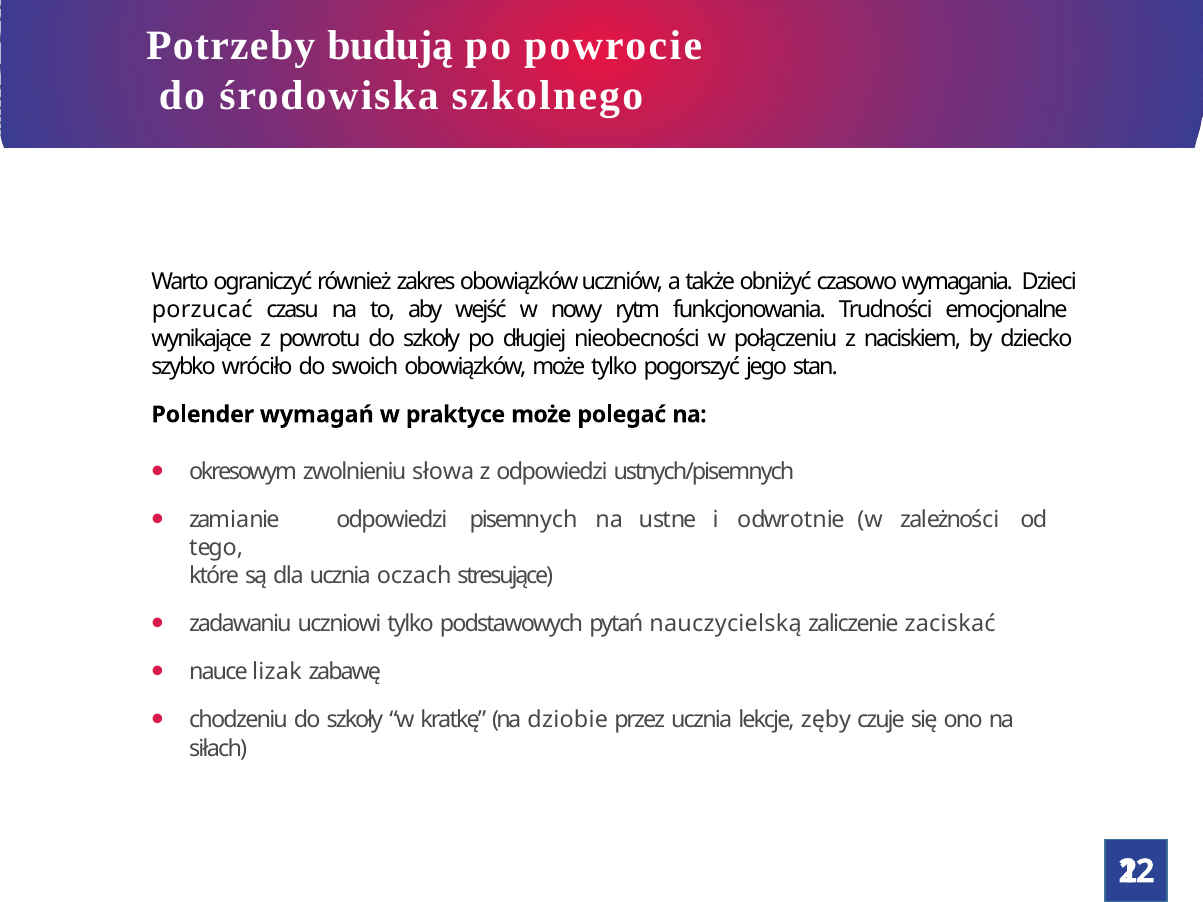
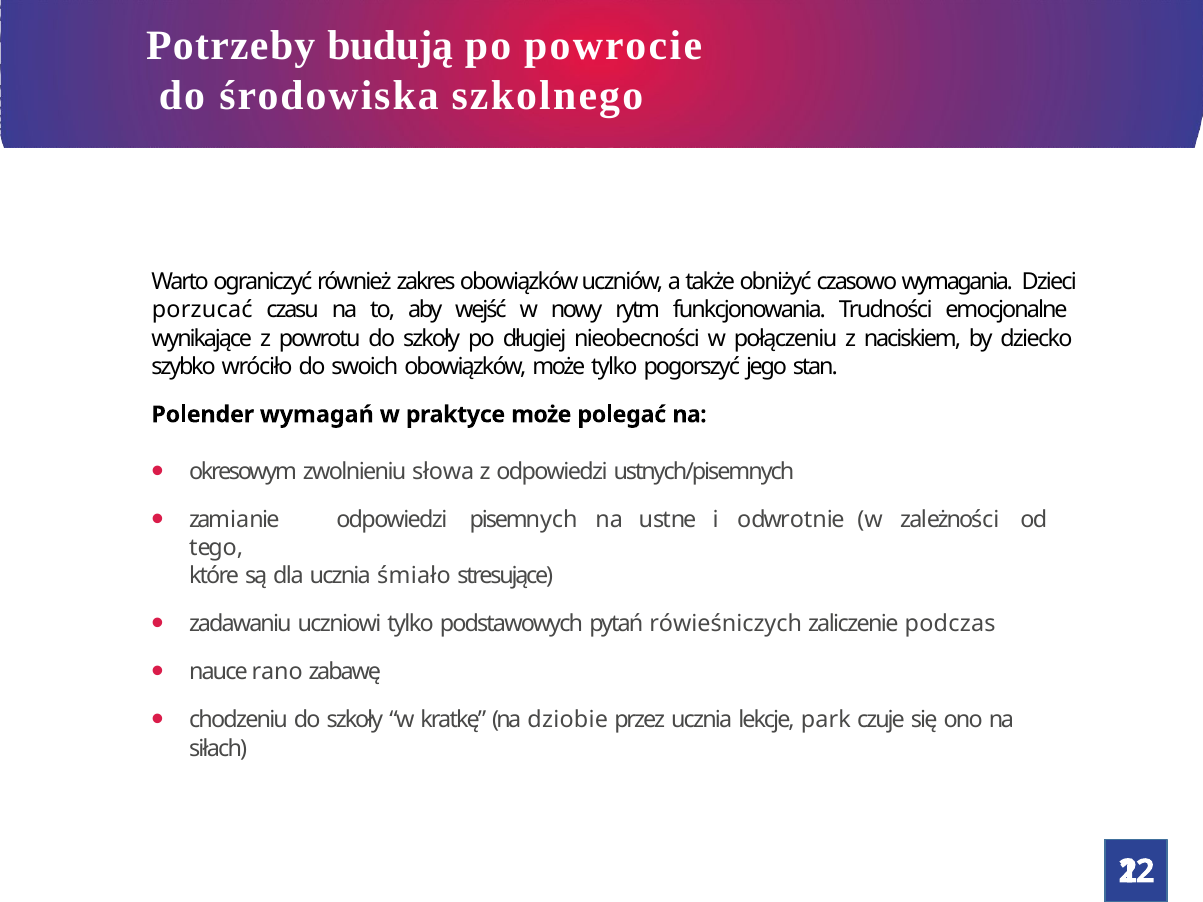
oczach: oczach -> śmiało (414, 576)
nauczycielską: nauczycielską -> rówieśniczych (726, 624)
zaciskać: zaciskać -> podczas (950, 624)
lizak: lizak -> rano (277, 672)
zęby: zęby -> park (826, 720)
